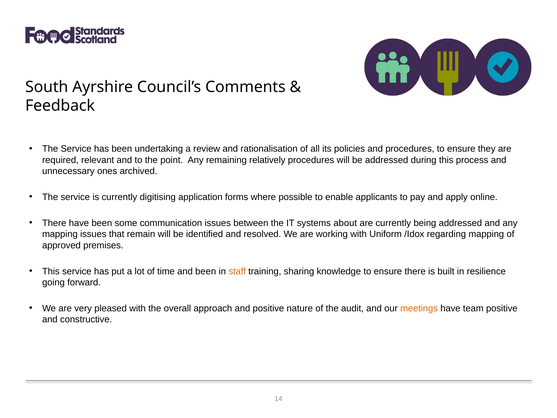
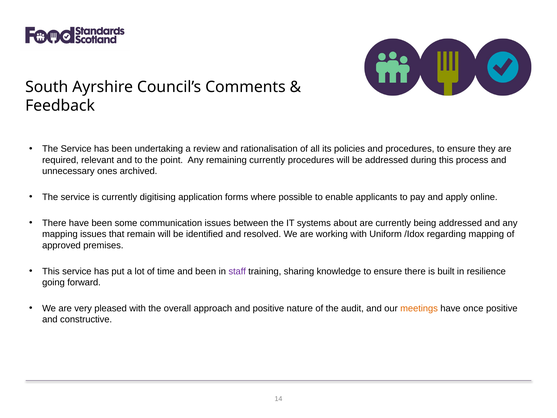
remaining relatively: relatively -> currently (267, 160)
staff colour: orange -> purple (237, 271)
team: team -> once (473, 308)
